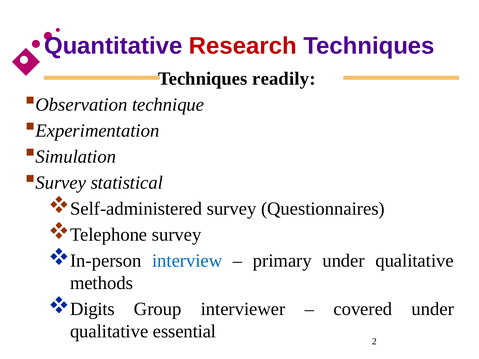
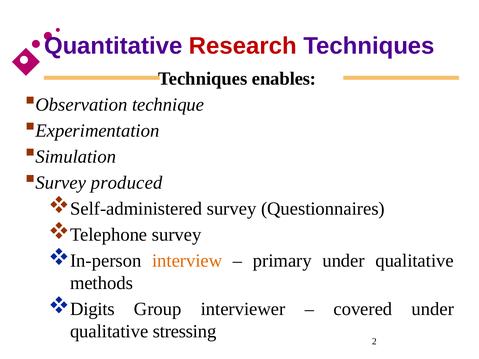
readily: readily -> enables (284, 79)
statistical: statistical -> produced (127, 183)
interview colour: blue -> orange (187, 261)
essential: essential -> stressing (185, 332)
